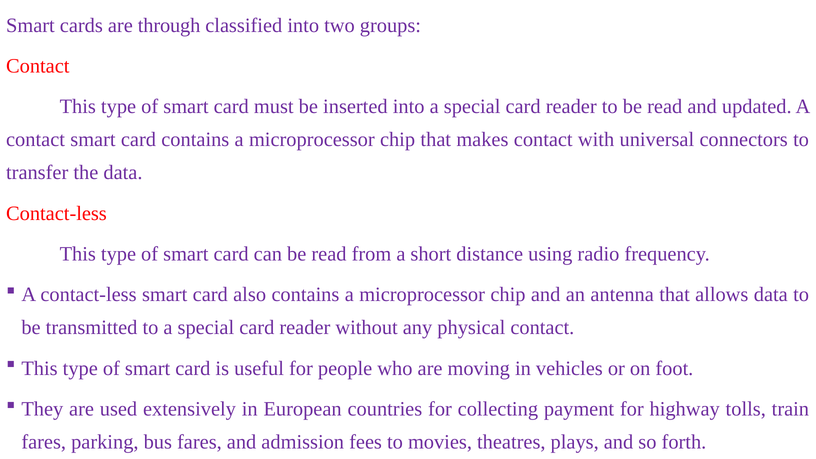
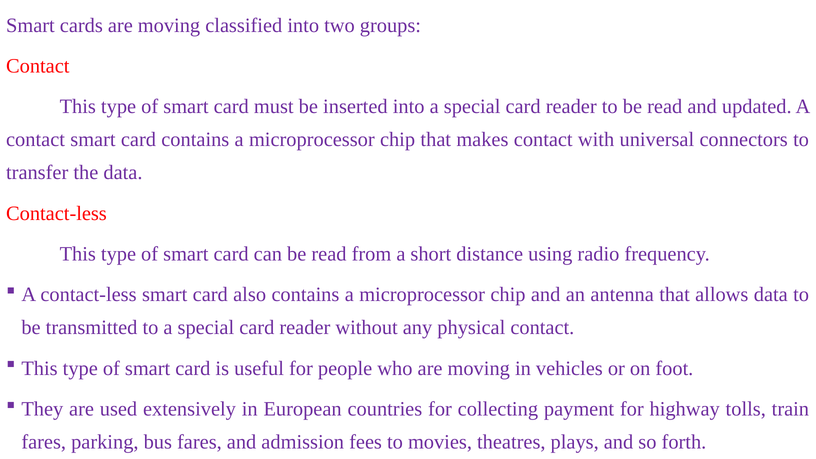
cards are through: through -> moving (169, 25)
